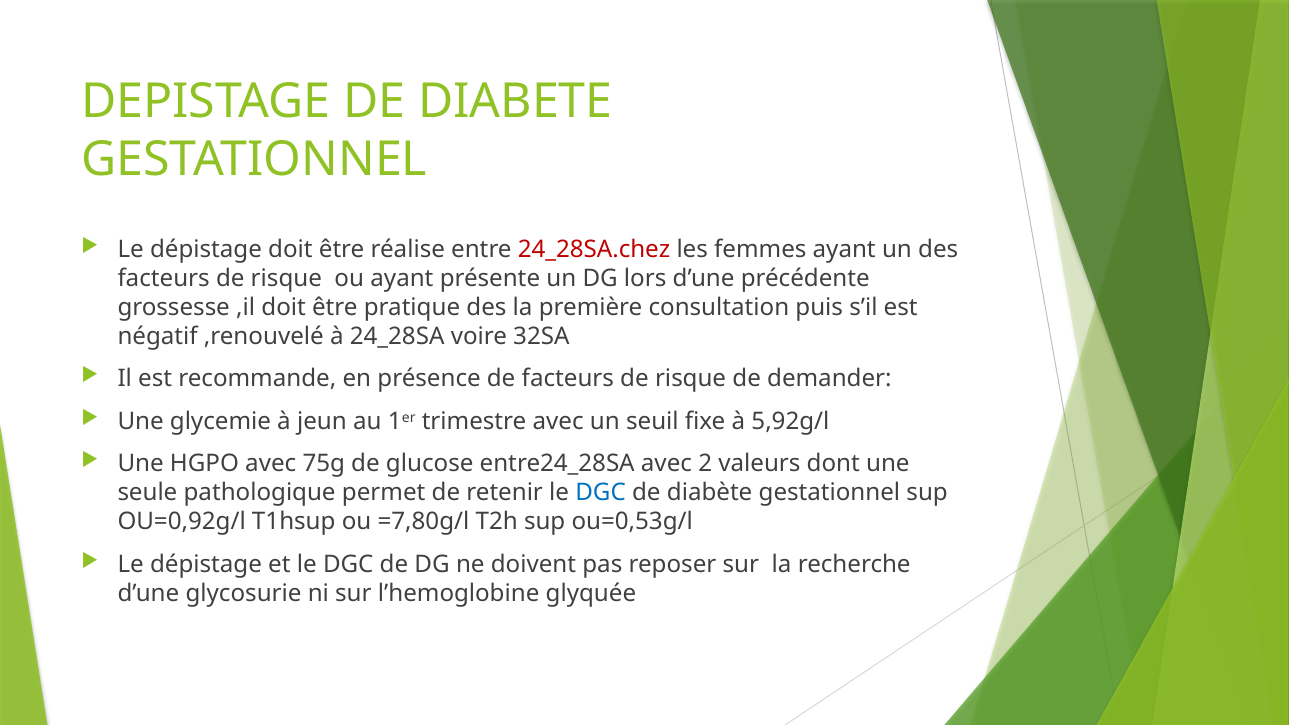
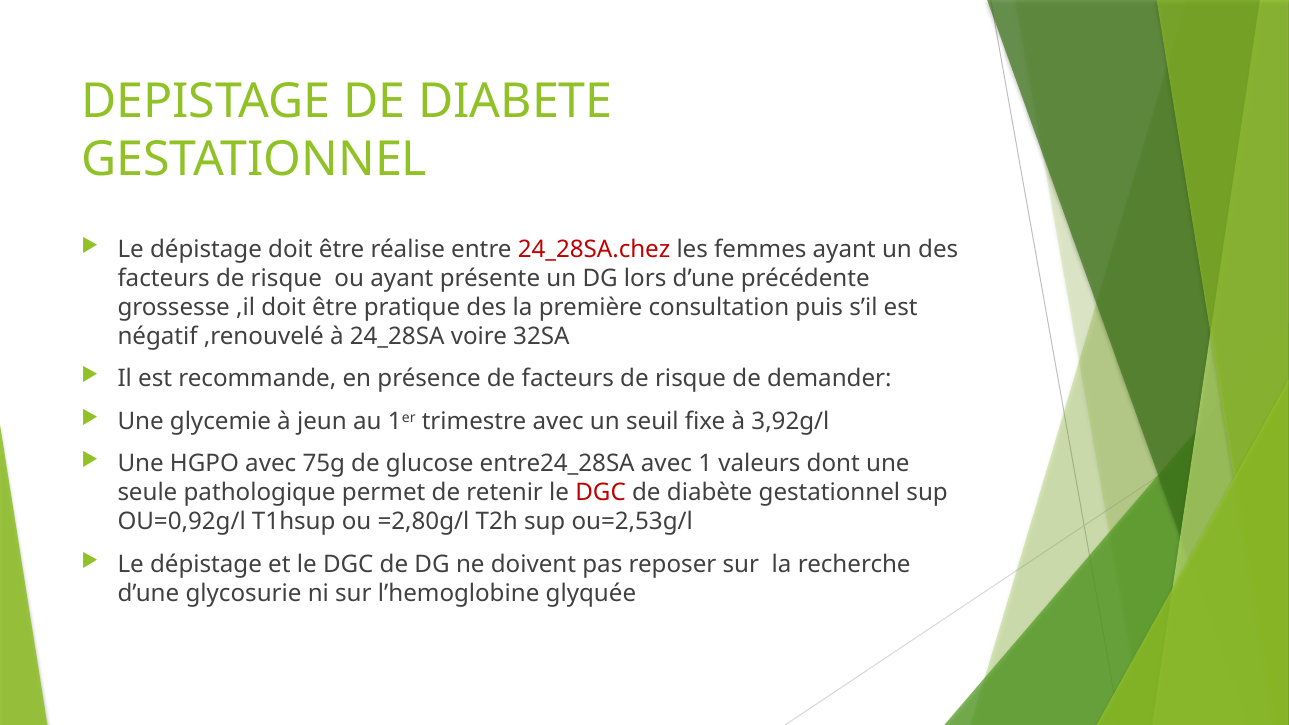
5,92g/l: 5,92g/l -> 3,92g/l (790, 421)
2: 2 -> 1 (705, 464)
DGC colour: blue -> red (601, 493)
=7,80g/l: =7,80g/l -> =2,80g/l (423, 522)
ou=0,53g/l: ou=0,53g/l -> ou=2,53g/l (632, 522)
